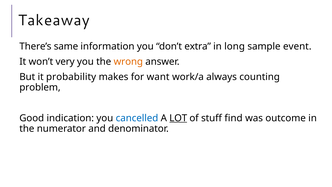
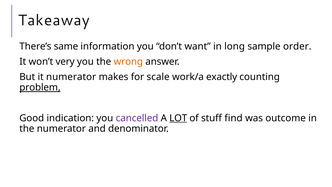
extra: extra -> want (198, 46)
event: event -> order (297, 46)
it probability: probability -> numerator (71, 77)
want: want -> scale (158, 77)
always: always -> exactly (222, 77)
problem underline: none -> present (40, 87)
cancelled colour: blue -> purple (137, 118)
